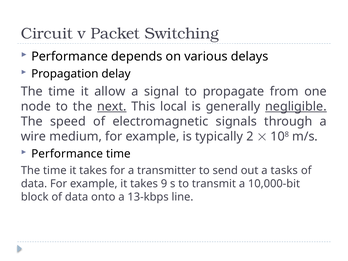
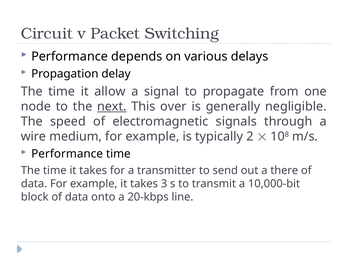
local: local -> over (173, 106)
negligible underline: present -> none (296, 106)
tasks: tasks -> there (284, 170)
9: 9 -> 3 (164, 184)
13-kbps: 13-kbps -> 20-kbps (148, 197)
